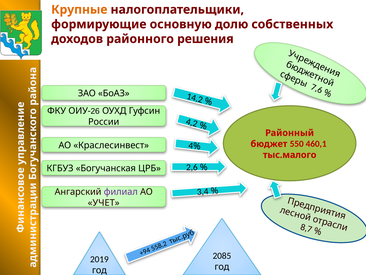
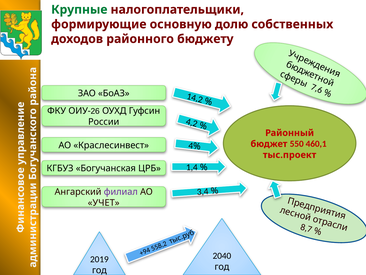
Крупные colour: orange -> green (79, 10)
решения: решения -> бюджету (205, 39)
тыс.малого: тыс.малого -> тыс.проект (290, 155)
2,6: 2,6 -> 1,4 (192, 167)
2085: 2085 -> 2040 (222, 256)
